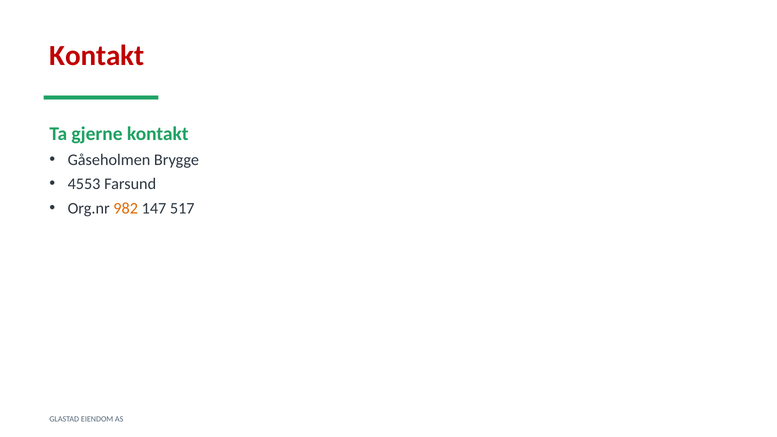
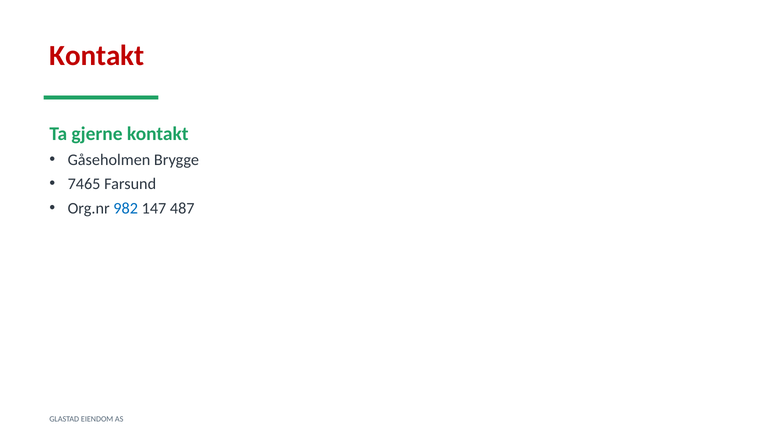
4553: 4553 -> 7465 (84, 184)
982 colour: orange -> blue (126, 208)
517: 517 -> 487 (182, 208)
